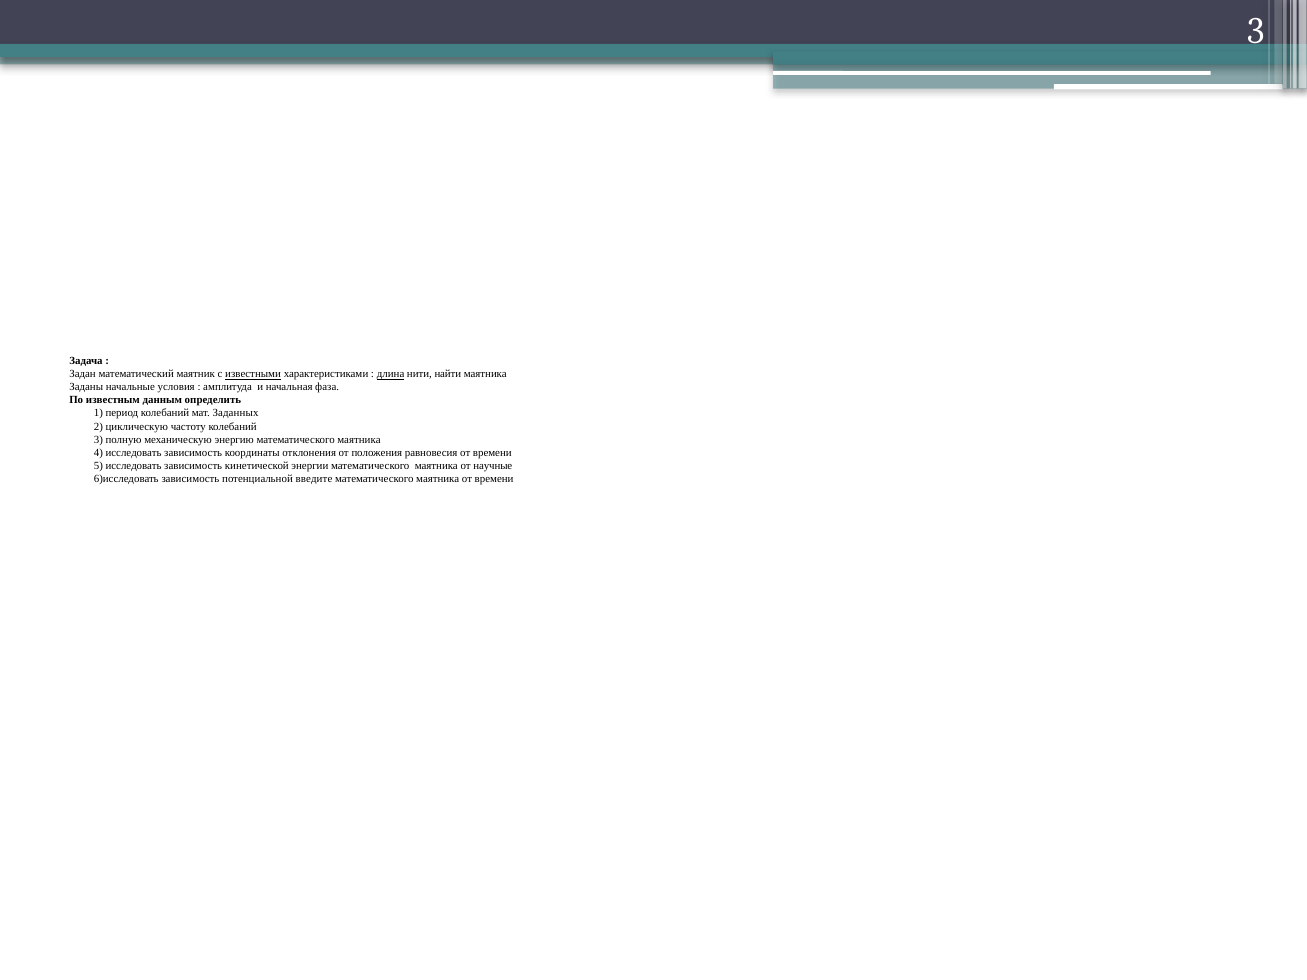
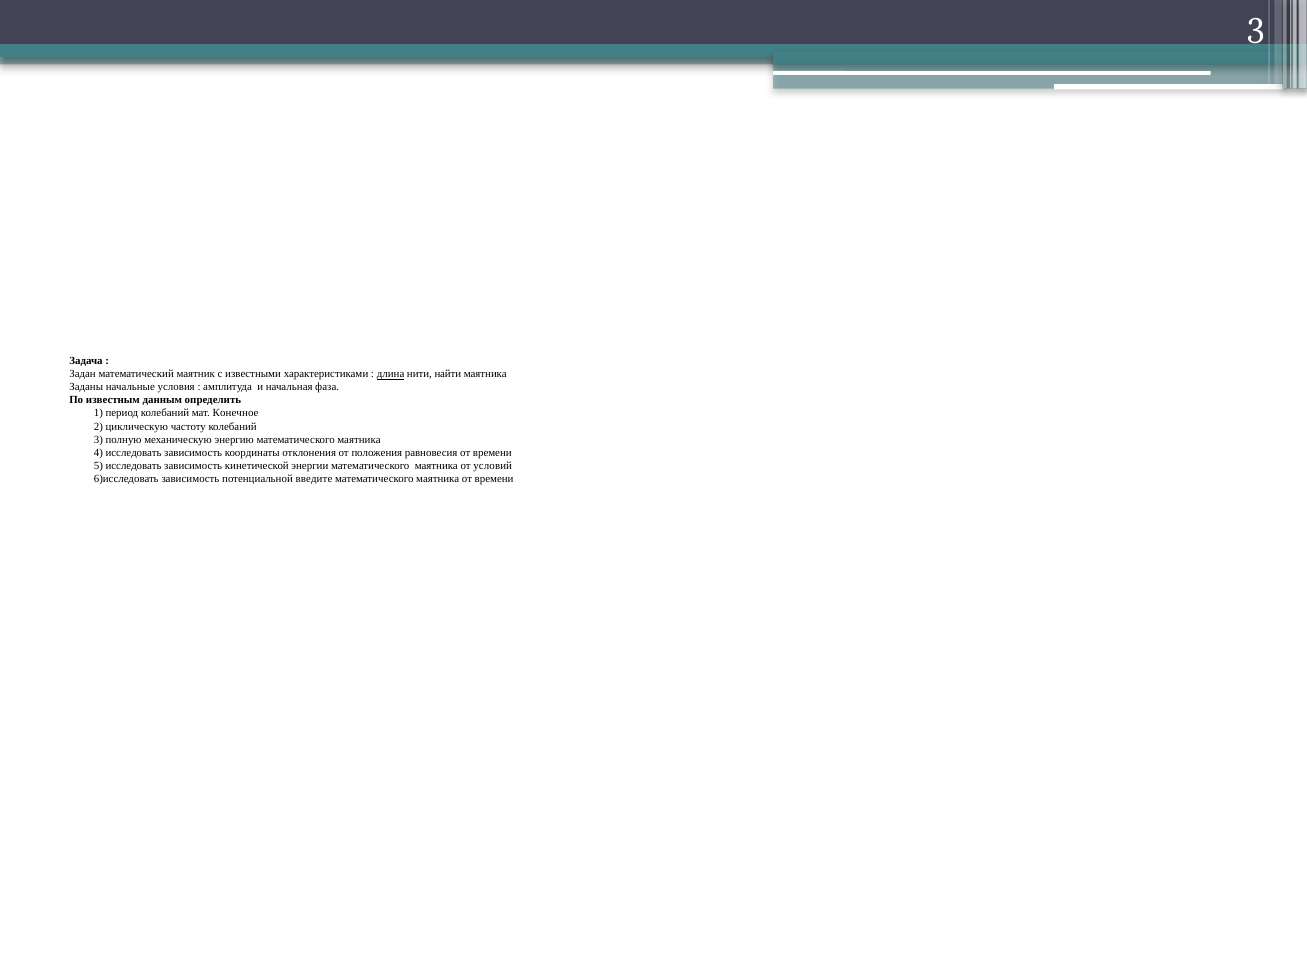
известными underline: present -> none (253, 374)
Заданных: Заданных -> Конечное (236, 413)
научные: научные -> условий (493, 466)
